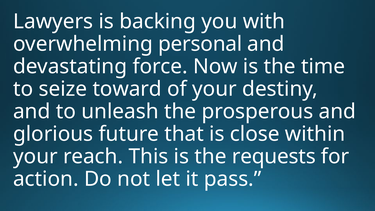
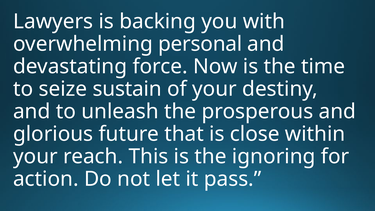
toward: toward -> sustain (127, 89)
requests: requests -> ignoring (274, 156)
